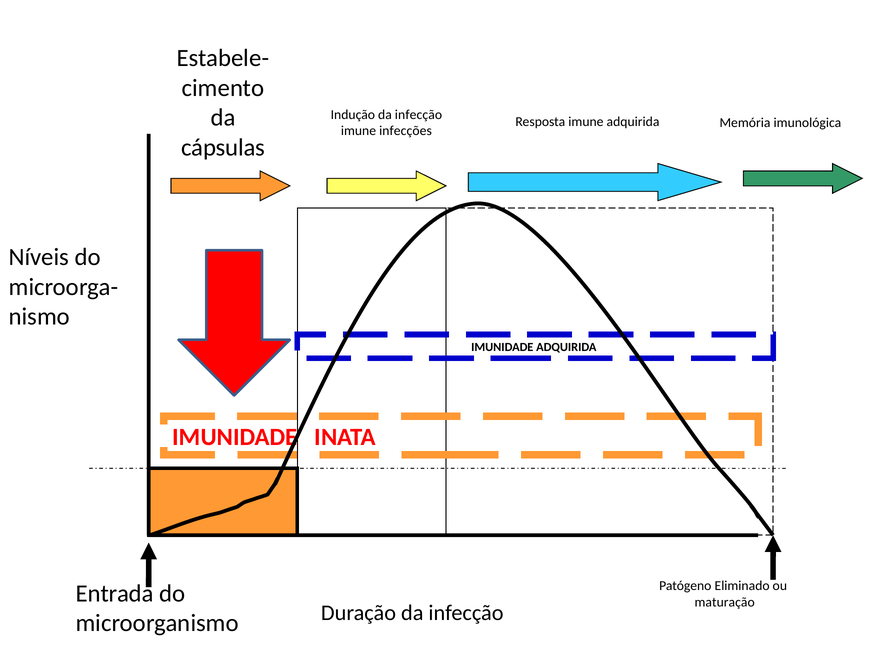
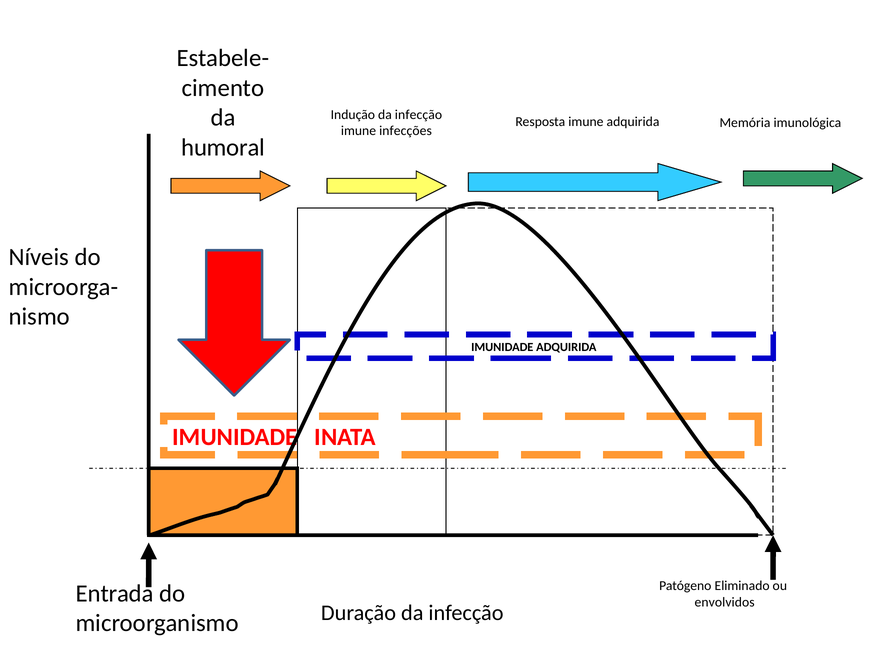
cápsulas: cápsulas -> humoral (223, 147)
maturação: maturação -> envolvidos (725, 602)
